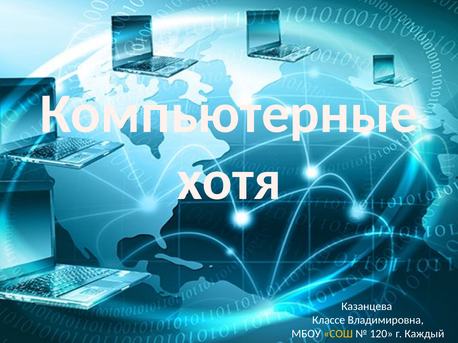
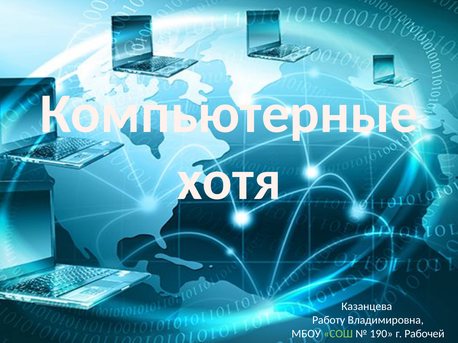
Классе: Классе -> Работу (329, 321)
СОШ colour: yellow -> light green (338, 334)
120: 120 -> 190 (381, 334)
Каждый: Каждый -> Рабочей (424, 334)
